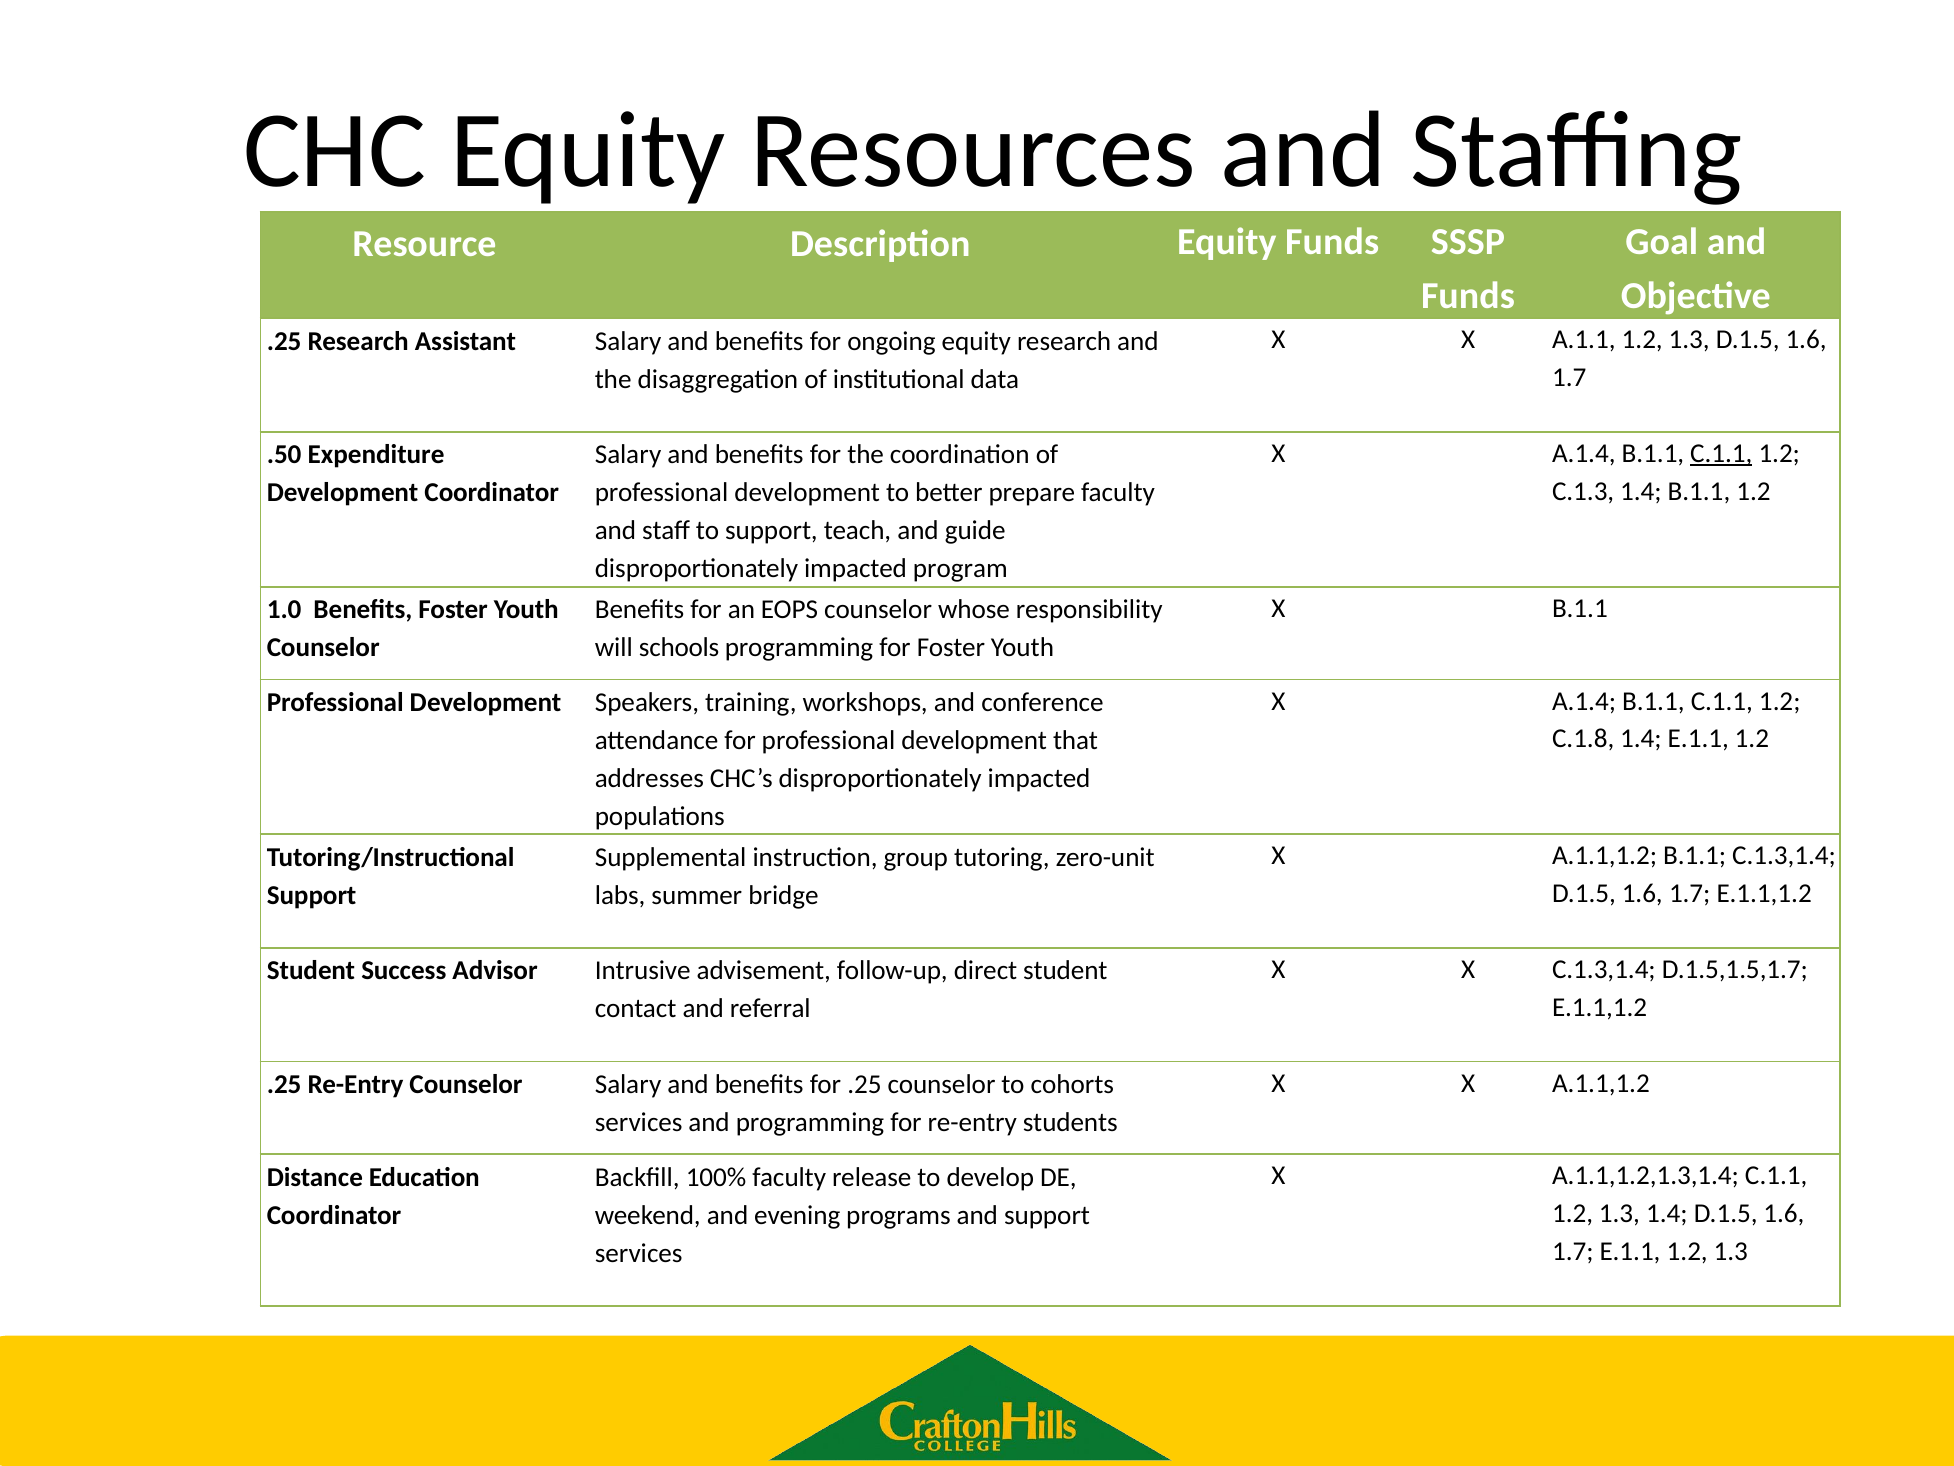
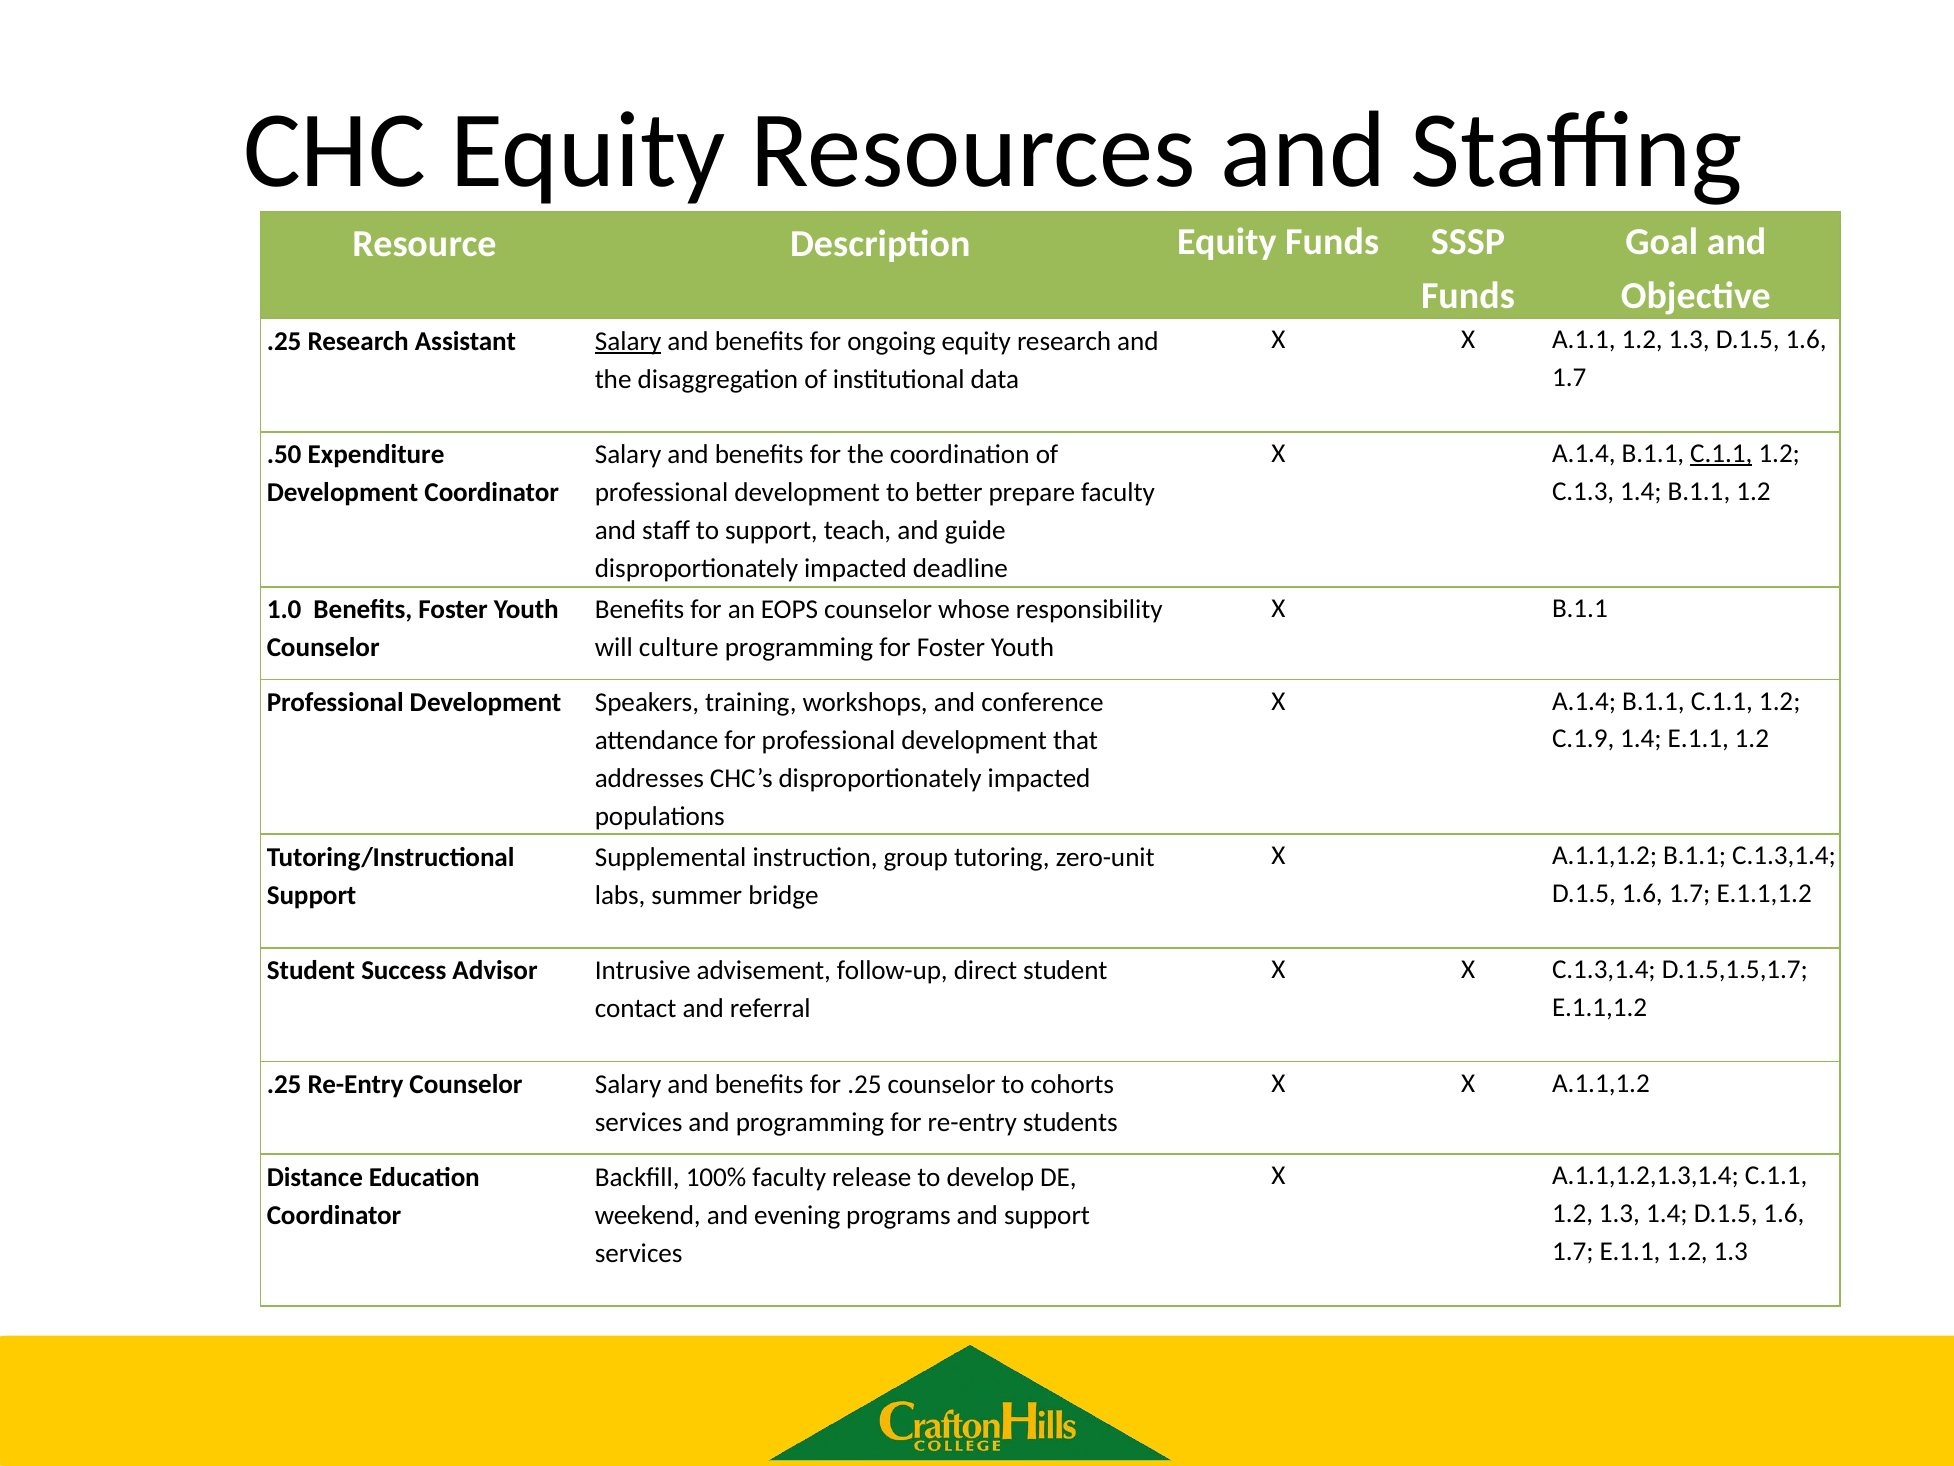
Salary underline: none -> present (628, 341)
program: program -> deadline (960, 568)
schools: schools -> culture (679, 647)
C.1.8: C.1.8 -> C.1.9 (1583, 739)
